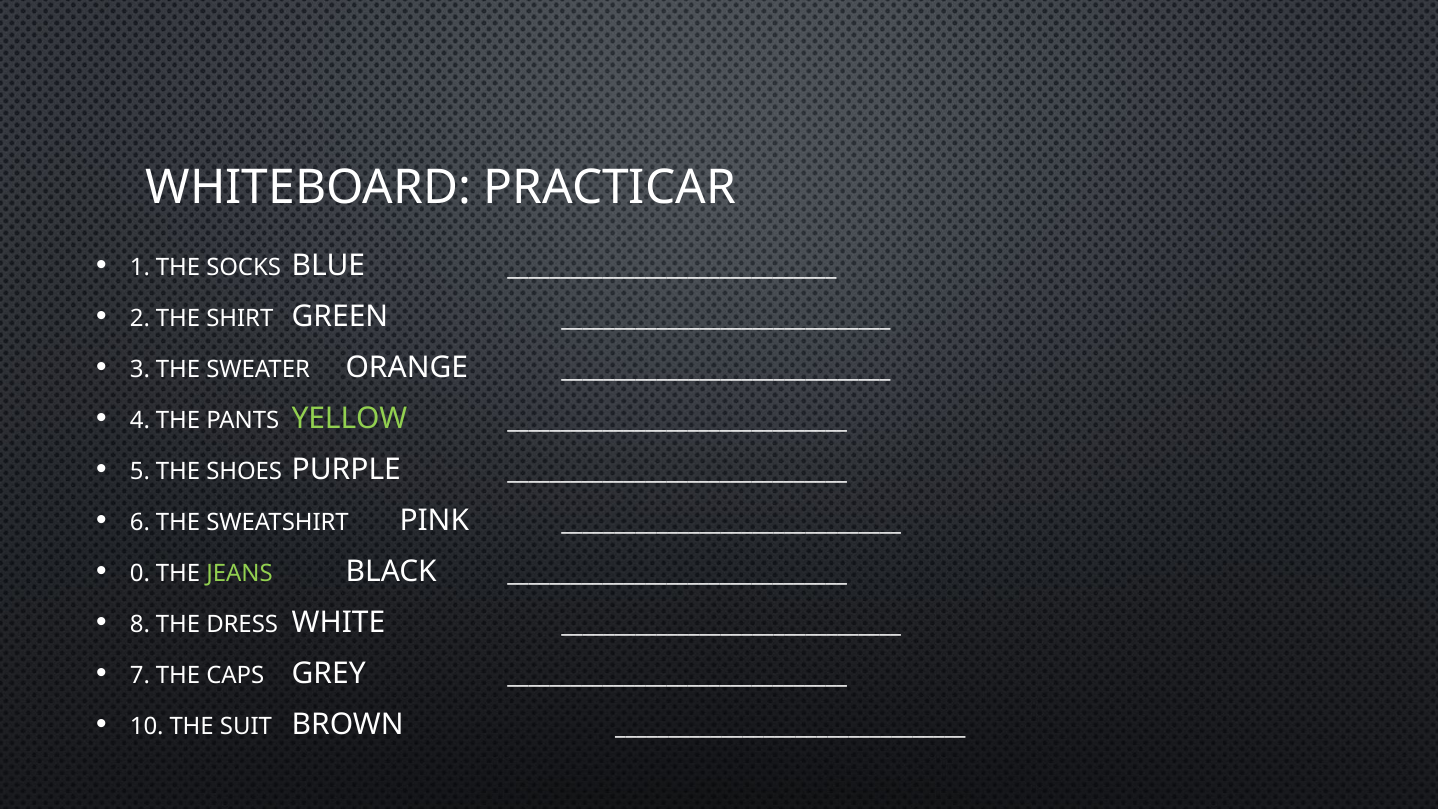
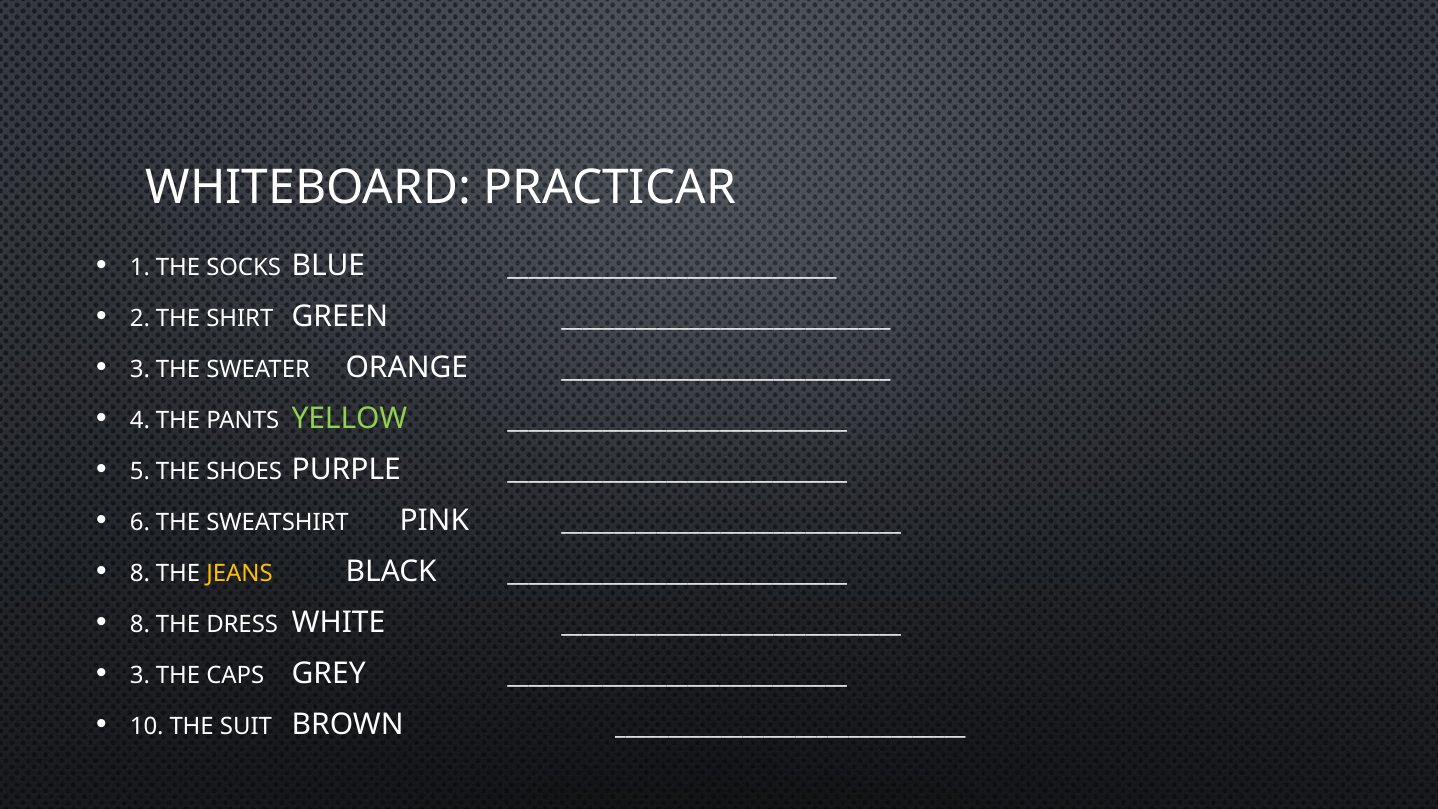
0: 0 -> 8 (140, 574)
JEANS colour: light green -> yellow (239, 574)
7: 7 -> 3 (140, 676)
